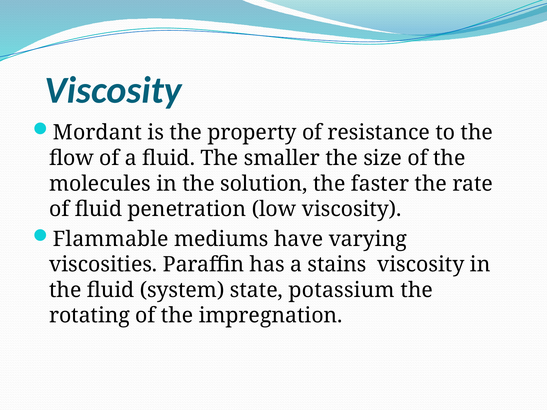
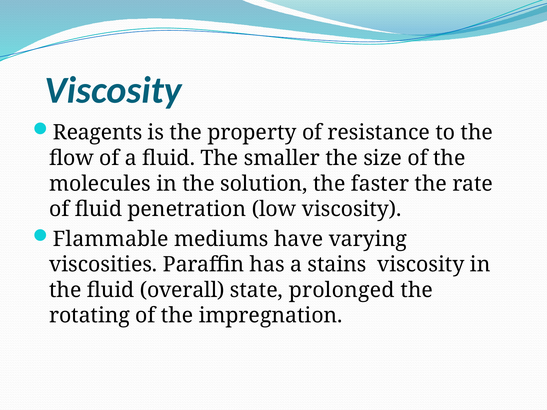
Mordant: Mordant -> Reagents (98, 133)
system: system -> overall (182, 290)
potassium: potassium -> prolonged (342, 290)
